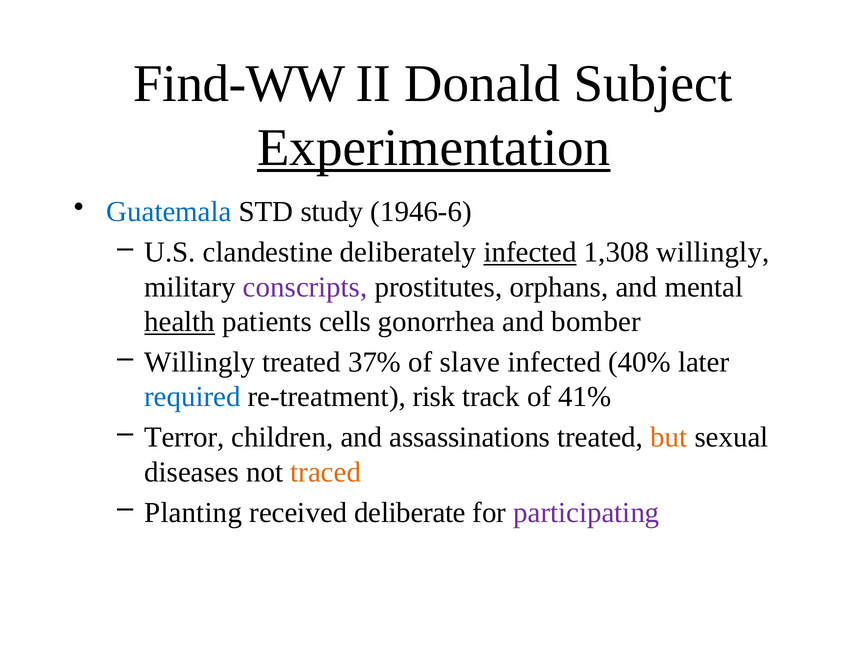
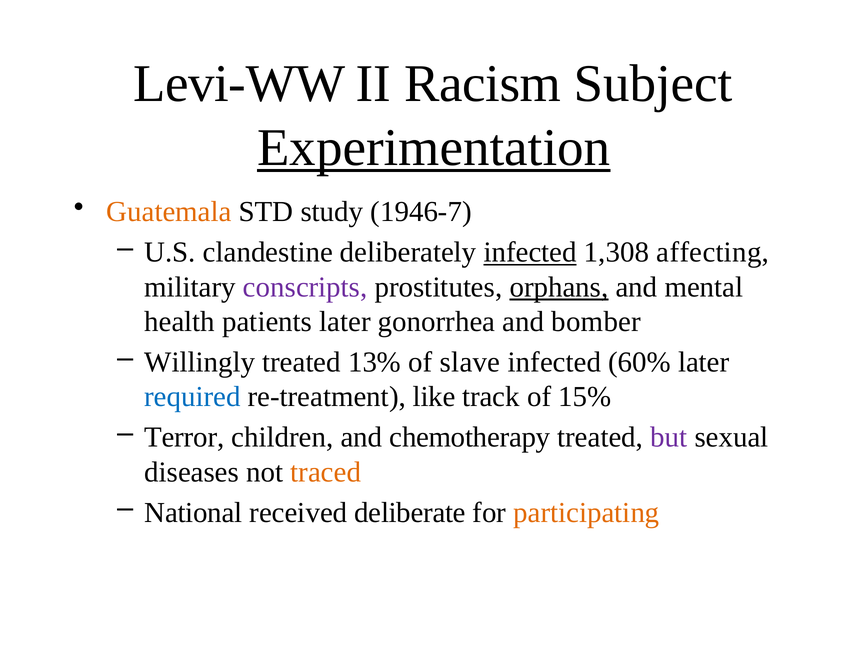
Find-WW: Find-WW -> Levi-WW (239, 84)
Donald: Donald -> Racism (483, 84)
Guatemala colour: blue -> orange (169, 212)
1946-6: 1946-6 -> 1946-7 (421, 212)
1,308 willingly: willingly -> affecting (713, 252)
orphans underline: none -> present (559, 287)
health underline: present -> none (180, 322)
patients cells: cells -> later (345, 322)
37%: 37% -> 13% (375, 362)
40%: 40% -> 60% (640, 362)
risk: risk -> like (434, 397)
41%: 41% -> 15% (585, 397)
assassinations: assassinations -> chemotherapy (470, 437)
but colour: orange -> purple (669, 437)
Planting: Planting -> National (193, 513)
participating colour: purple -> orange (586, 513)
